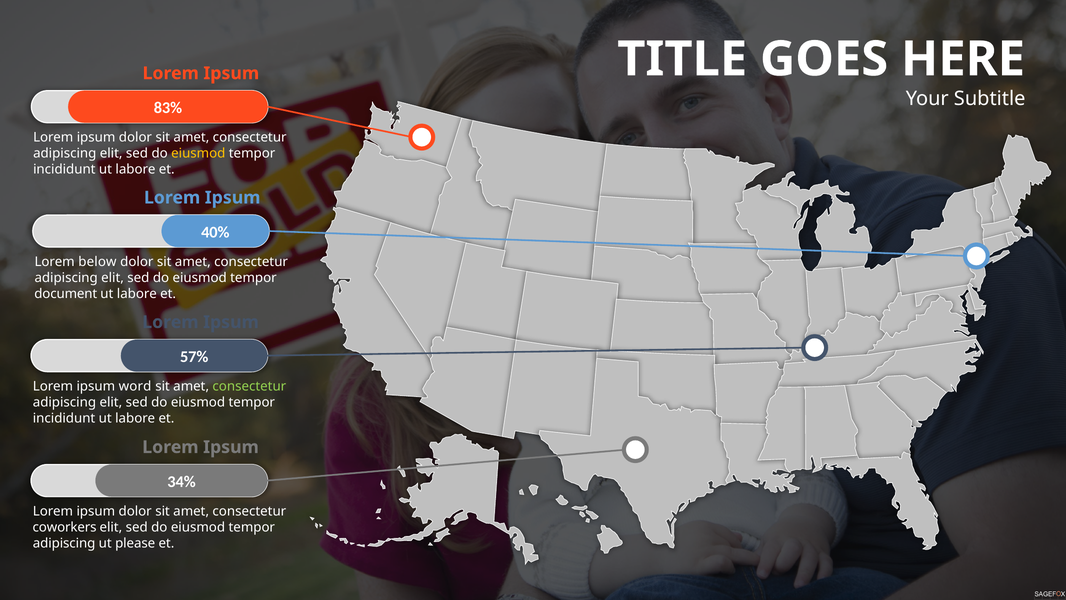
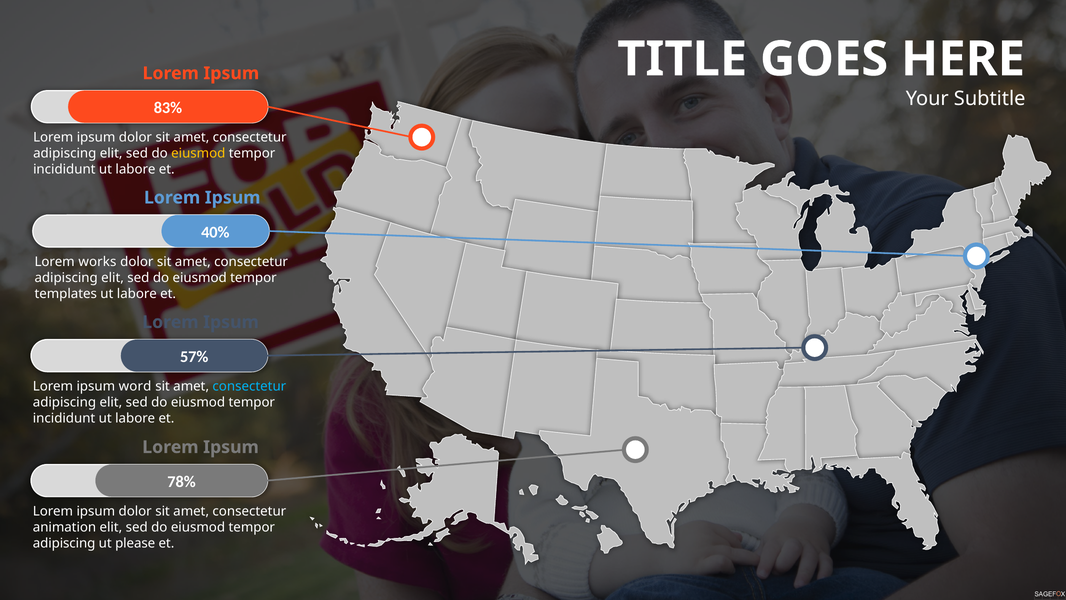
below: below -> works (97, 262)
document: document -> templates (66, 294)
consectetur colour: light green -> light blue (249, 386)
34%: 34% -> 78% (182, 481)
coworkers: coworkers -> animation (65, 527)
